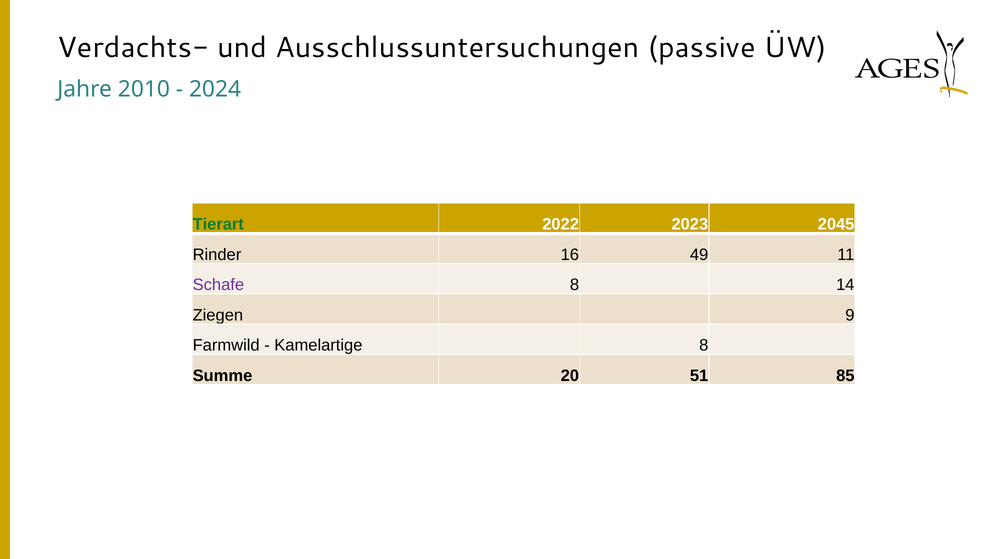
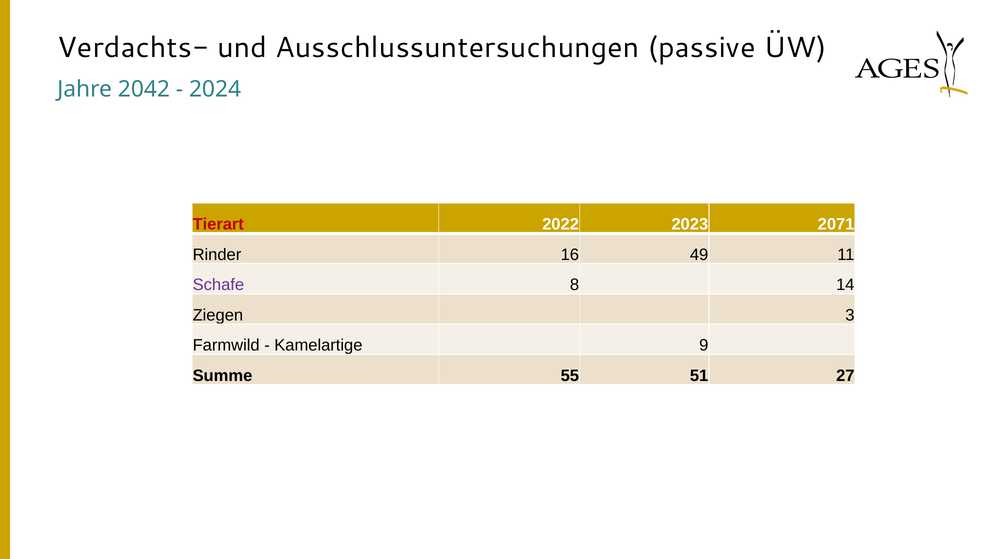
2010: 2010 -> 2042 (144, 90)
Tierart colour: green -> red (218, 225)
2045: 2045 -> 2071 (836, 225)
9: 9 -> 3 (850, 316)
Kamelartige 8: 8 -> 9 (704, 346)
20: 20 -> 55 (570, 376)
85: 85 -> 27 (845, 376)
